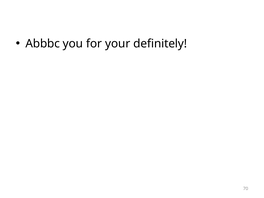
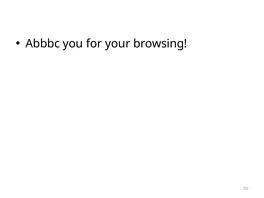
definitely: definitely -> browsing (160, 44)
